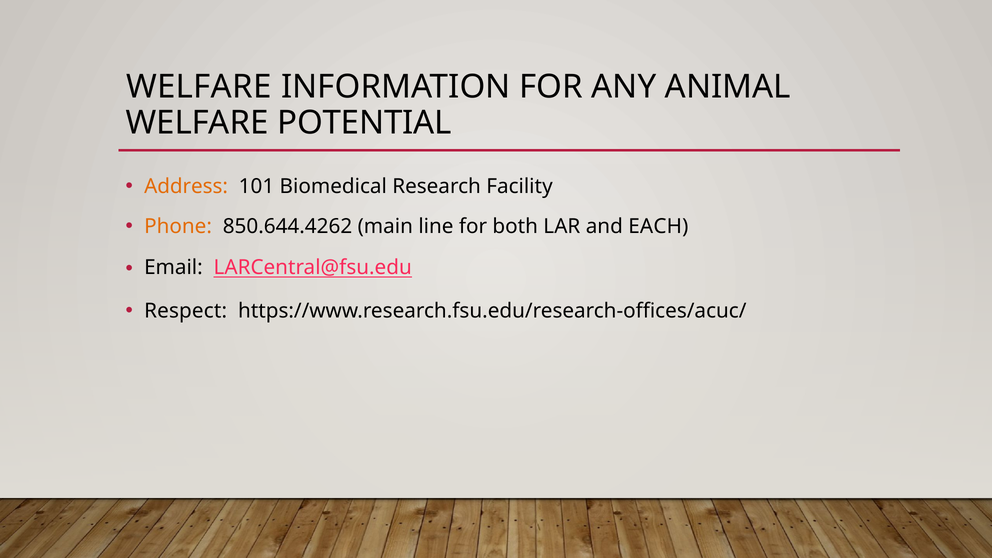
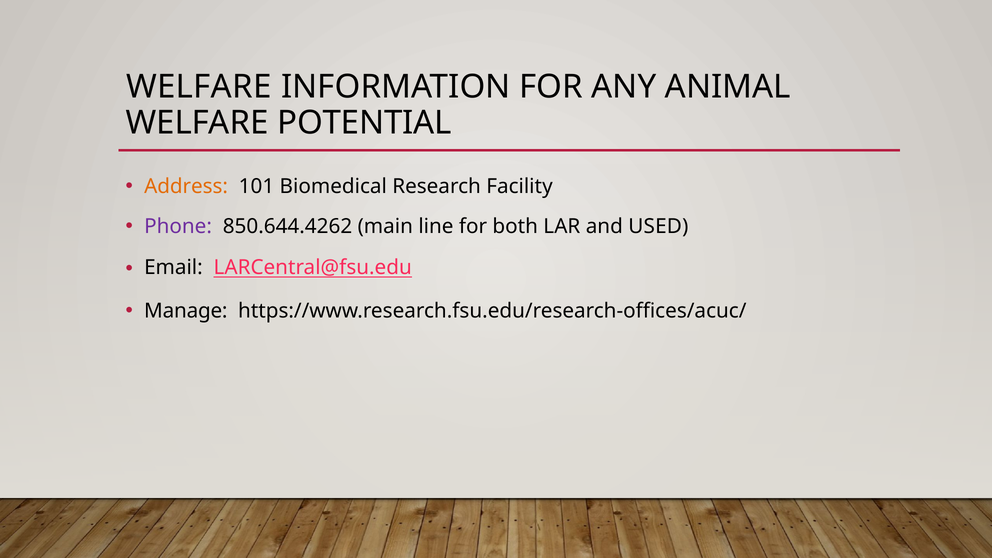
Phone colour: orange -> purple (178, 227)
EACH: EACH -> USED (658, 227)
Respect: Respect -> Manage (186, 311)
